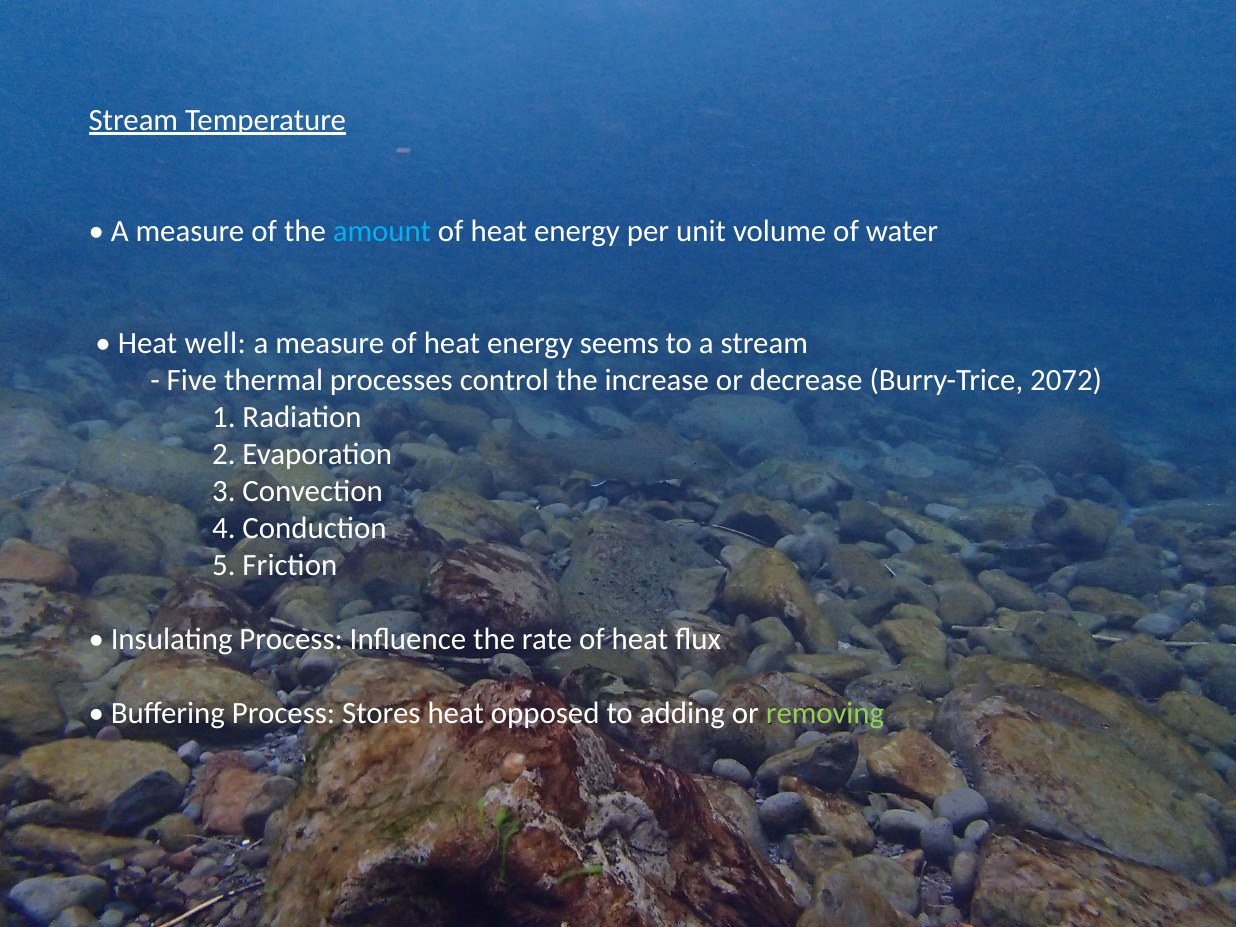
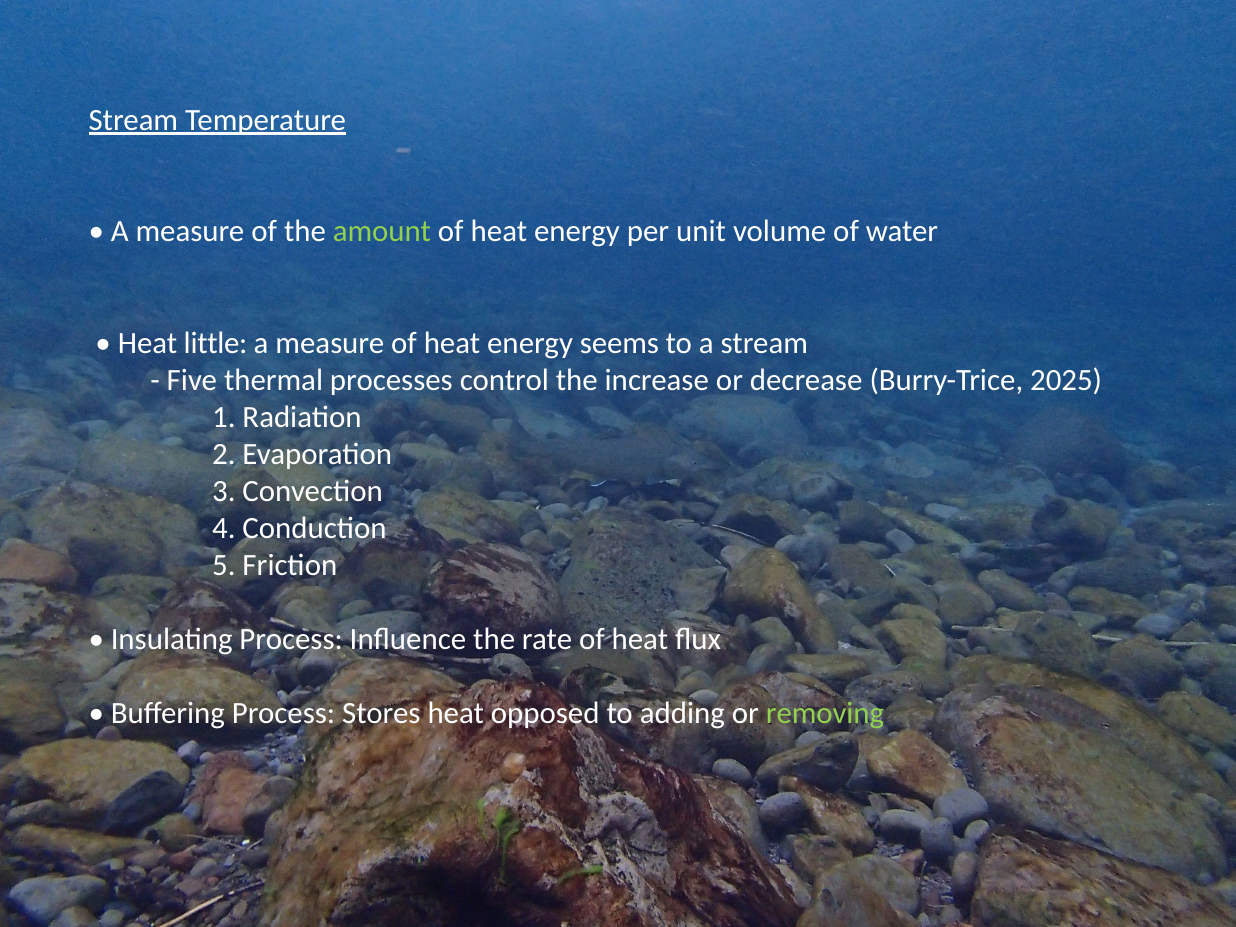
amount colour: light blue -> light green (382, 232)
well: well -> little (216, 343)
2072: 2072 -> 2025 (1066, 380)
